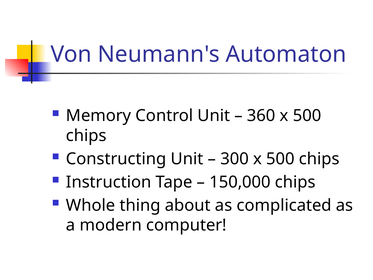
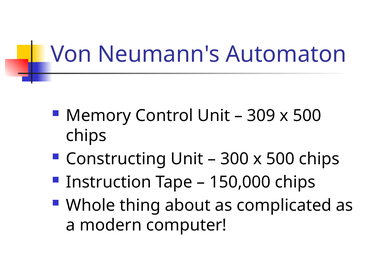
360: 360 -> 309 (261, 116)
